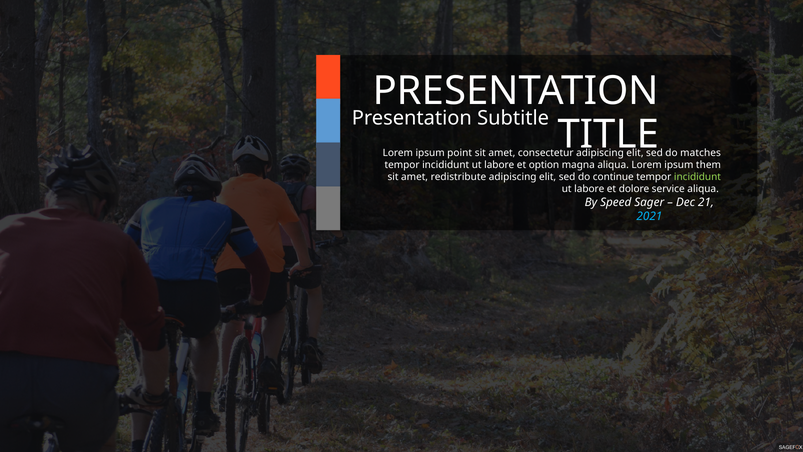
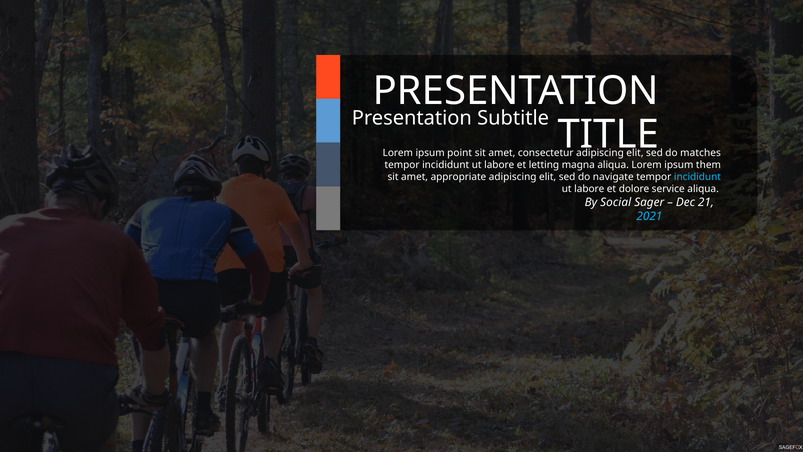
option: option -> letting (544, 165)
redistribute: redistribute -> appropriate (458, 177)
continue: continue -> navigate (613, 177)
incididunt colour: light green -> light blue (697, 177)
Speed: Speed -> Social (616, 202)
